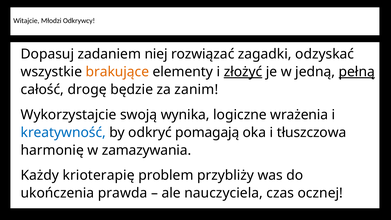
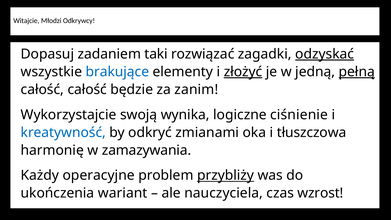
niej: niej -> taki (156, 54)
odzyskać underline: none -> present (325, 54)
brakujące colour: orange -> blue (117, 72)
całość drogę: drogę -> całość (87, 90)
wrażenia: wrażenia -> ciśnienie (299, 115)
pomagają: pomagają -> zmianami (207, 132)
krioterapię: krioterapię -> operacyjne (99, 175)
przybliży underline: none -> present (226, 175)
prawda: prawda -> wariant (123, 193)
ocznej: ocznej -> wzrost (320, 193)
